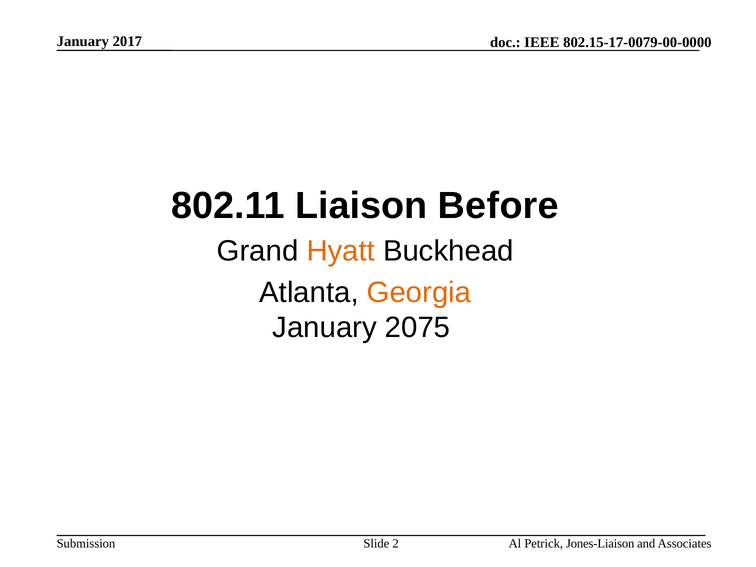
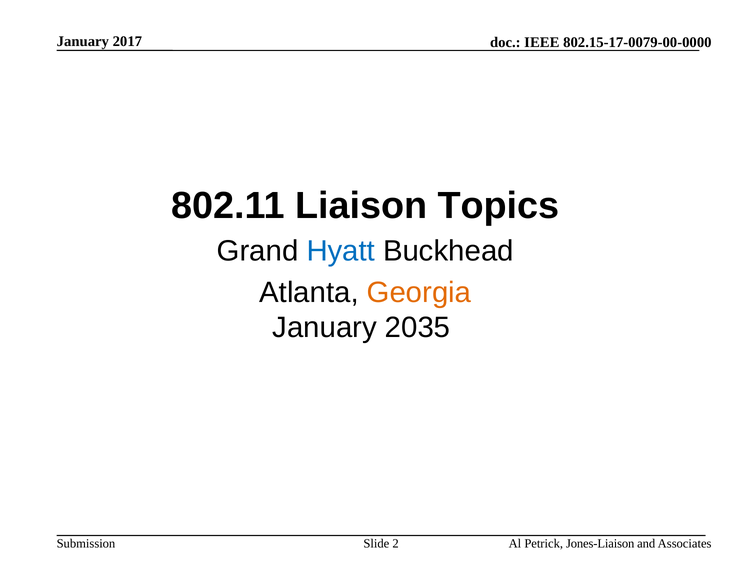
Before: Before -> Topics (498, 206)
Hyatt colour: orange -> blue (341, 251)
2075: 2075 -> 2035 (418, 328)
